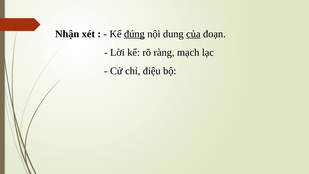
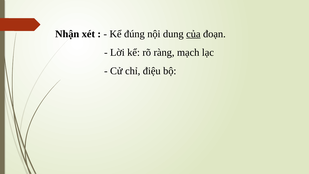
đúng underline: present -> none (134, 34)
